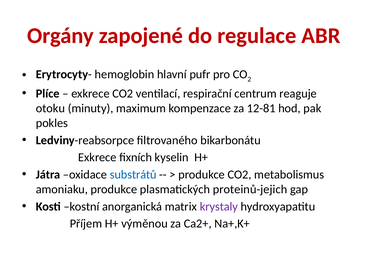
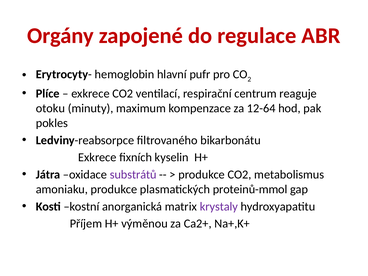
12-81: 12-81 -> 12-64 (261, 108)
substrátů colour: blue -> purple (133, 175)
proteinů-jejich: proteinů-jejich -> proteinů-mmol (250, 189)
